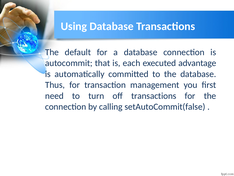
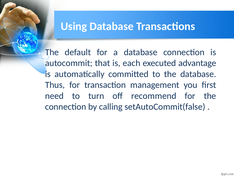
off transactions: transactions -> recommend (154, 96)
